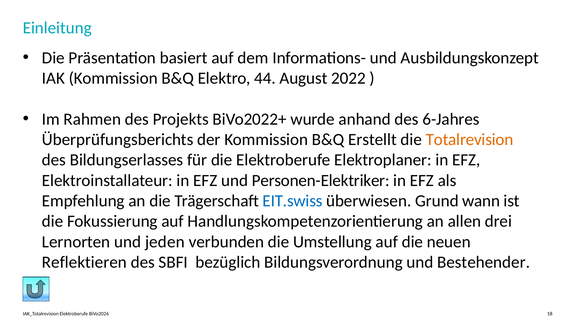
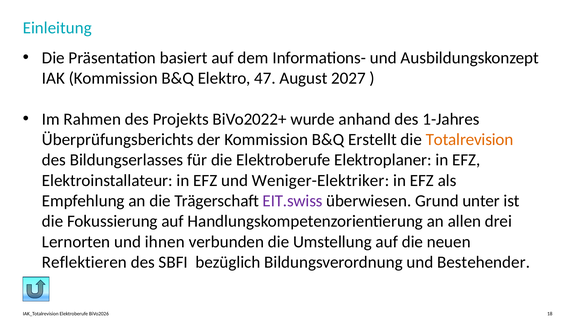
44: 44 -> 47 (265, 78)
2022: 2022 -> 2027 (349, 78)
6-Jahres: 6-Jahres -> 1-Jahres (451, 119)
Personen-Elektriker: Personen-Elektriker -> Weniger-Elektriker (321, 181)
EIT.swiss colour: blue -> purple (293, 201)
wann: wann -> unter (481, 201)
jeden: jeden -> ihnen (165, 242)
